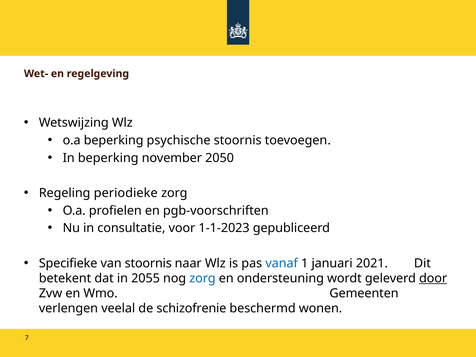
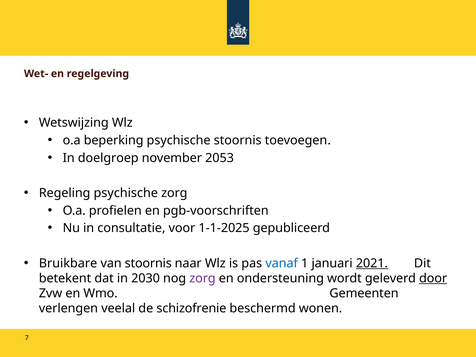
In beperking: beperking -> doelgroep (108, 158)
2050: 2050 -> 2053 (220, 158)
Regeling periodieke: periodieke -> psychische (126, 193)
1-1-2023: 1-1-2023 -> 1-1-2025 (224, 228)
Specifieke: Specifieke -> Bruikbare (68, 263)
2021 underline: none -> present (372, 263)
2055: 2055 -> 2030 (146, 278)
zorg colour: blue -> purple (202, 278)
